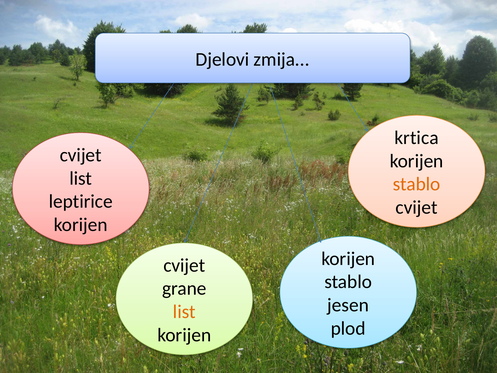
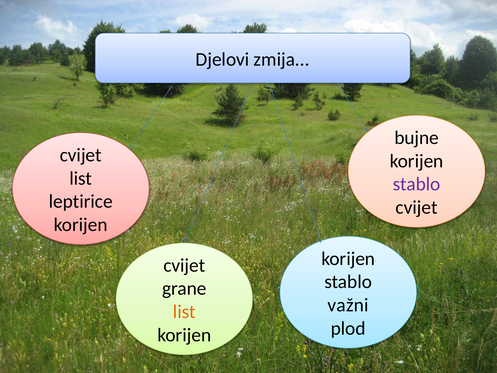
krtica: krtica -> bujne (417, 138)
stablo colour: orange -> purple (417, 184)
jesen: jesen -> važni (348, 305)
